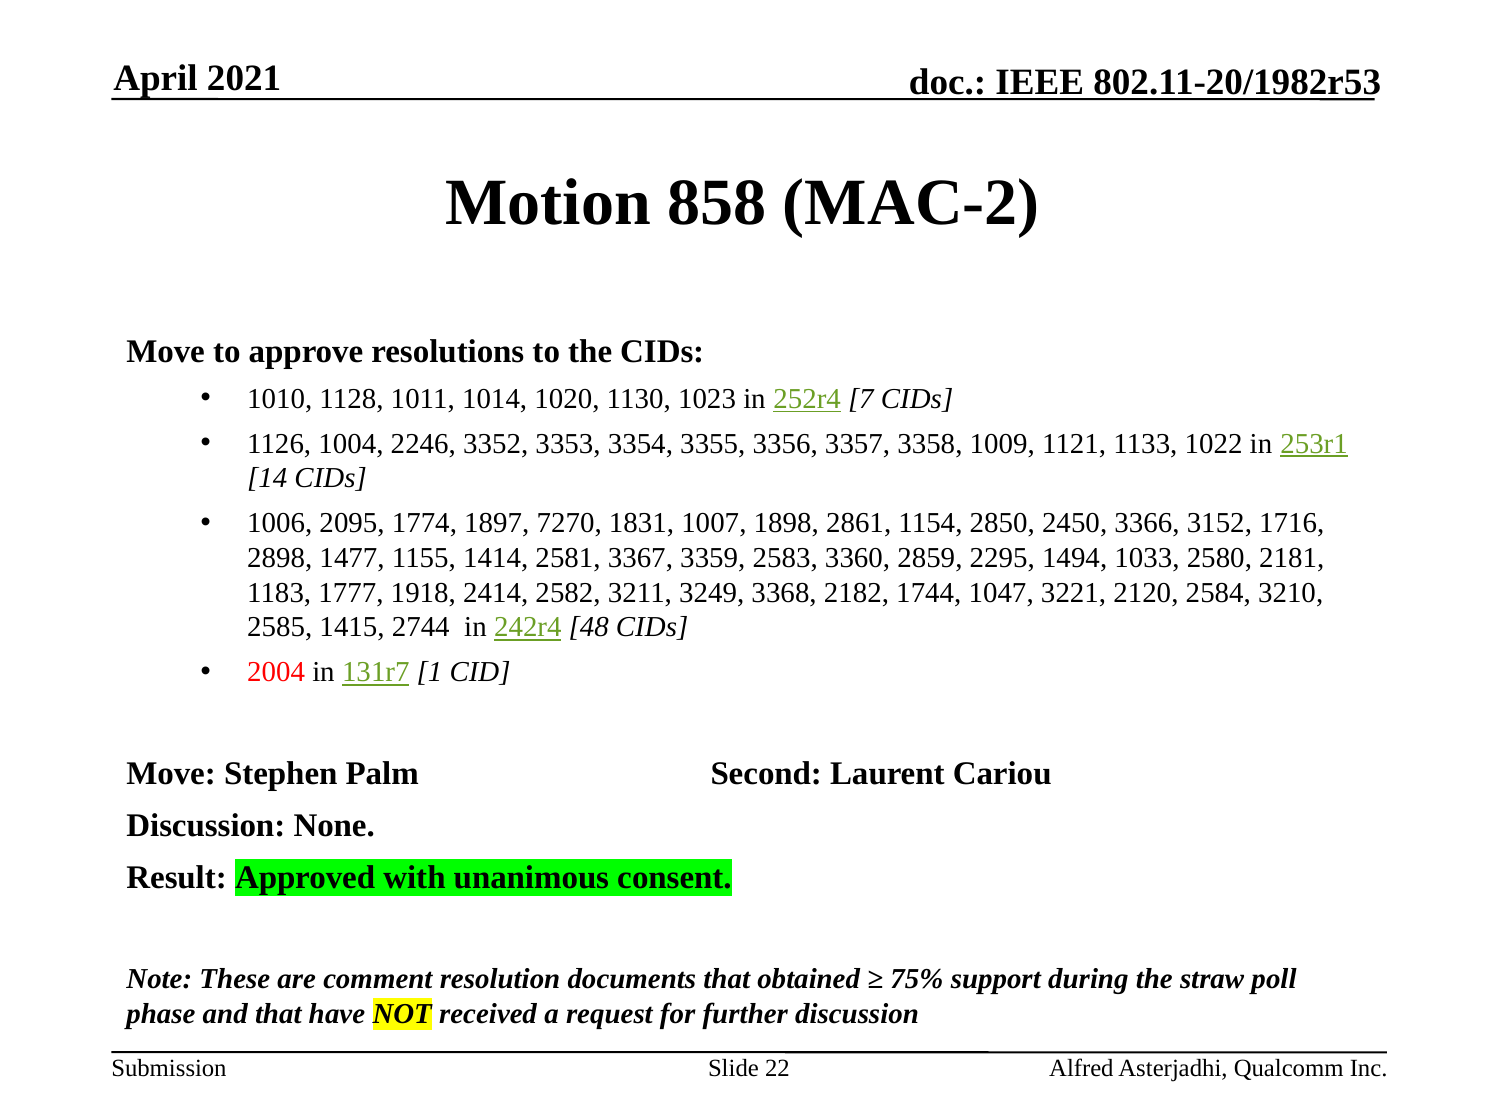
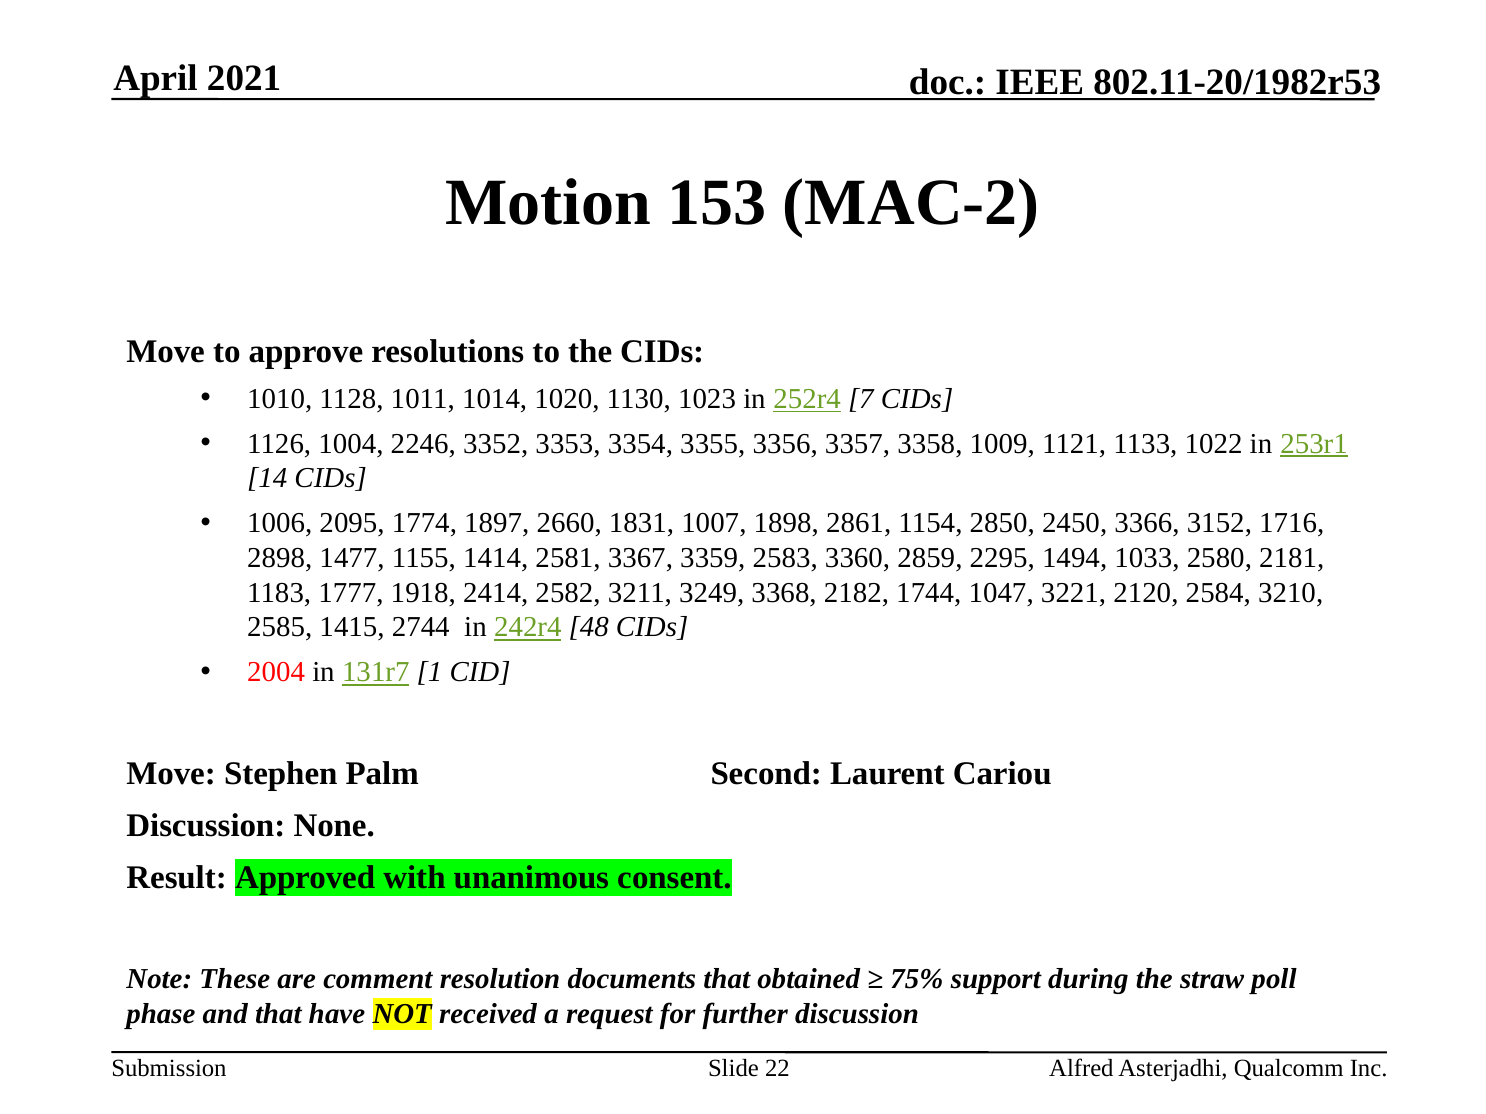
858: 858 -> 153 (717, 203)
7270: 7270 -> 2660 (569, 523)
